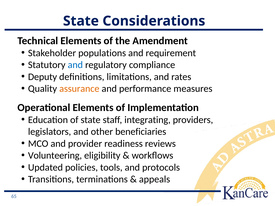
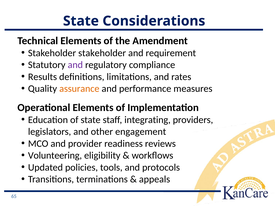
Stakeholder populations: populations -> stakeholder (102, 53)
and colour: blue -> purple (75, 65)
Deputy: Deputy -> Results (42, 77)
beneficiaries: beneficiaries -> engagement (141, 132)
